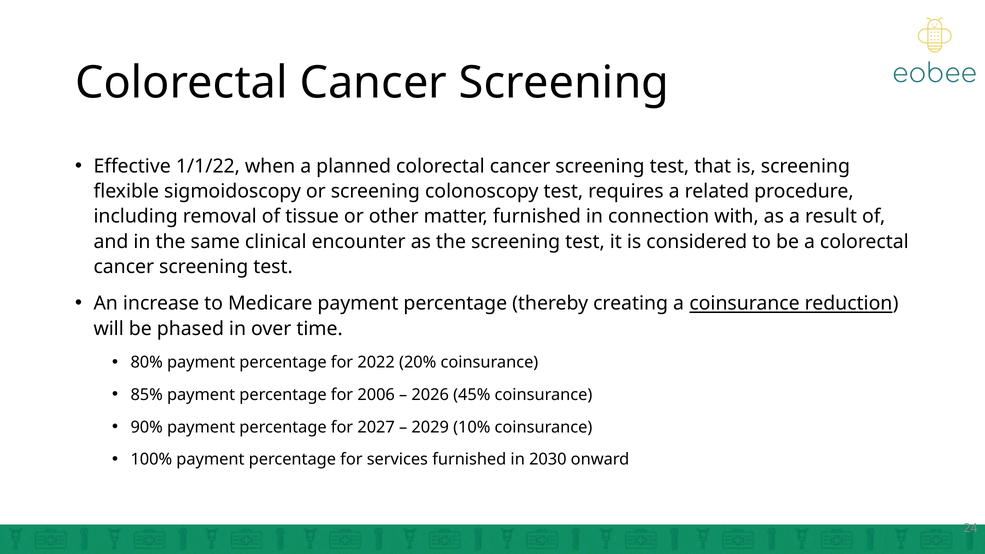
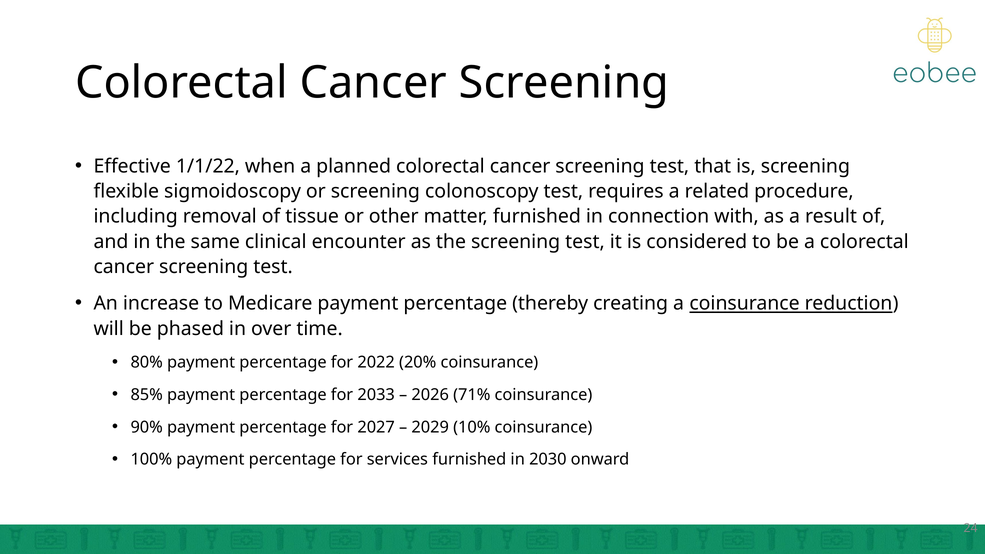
2006: 2006 -> 2033 (376, 395)
45%: 45% -> 71% (472, 395)
